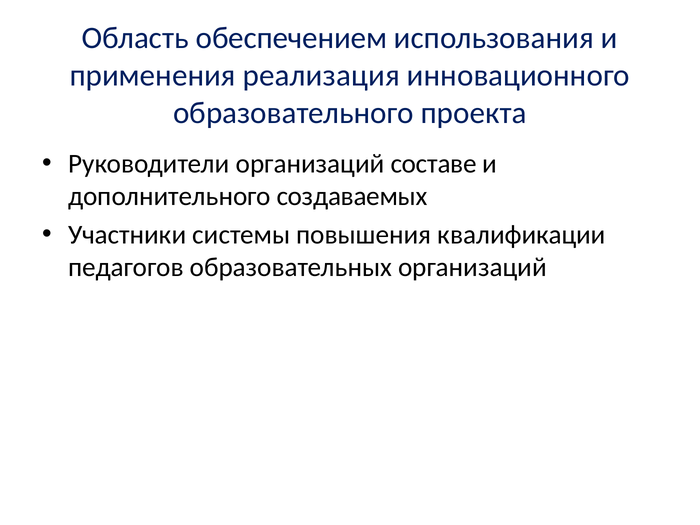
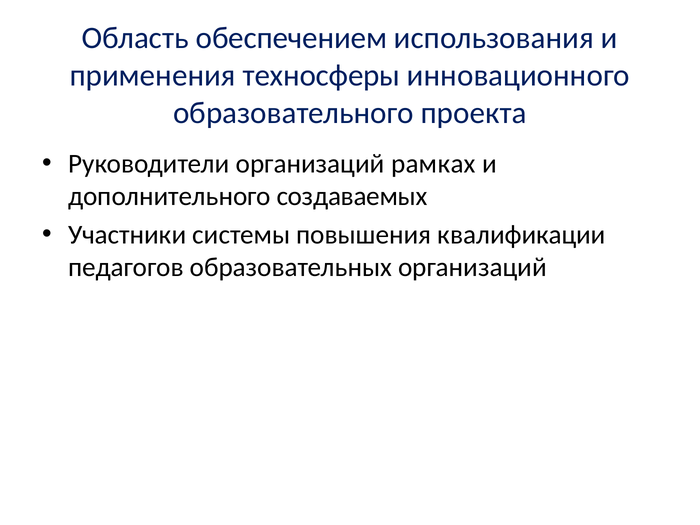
реализация: реализация -> техносферы (321, 76)
составе: составе -> рамках (433, 164)
